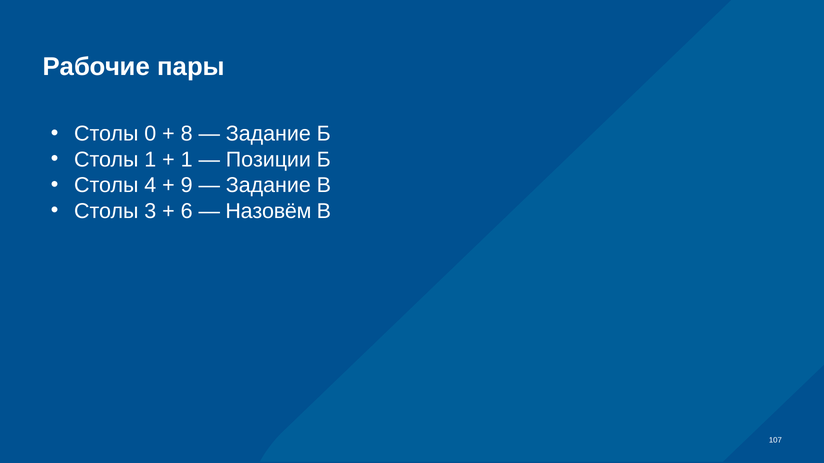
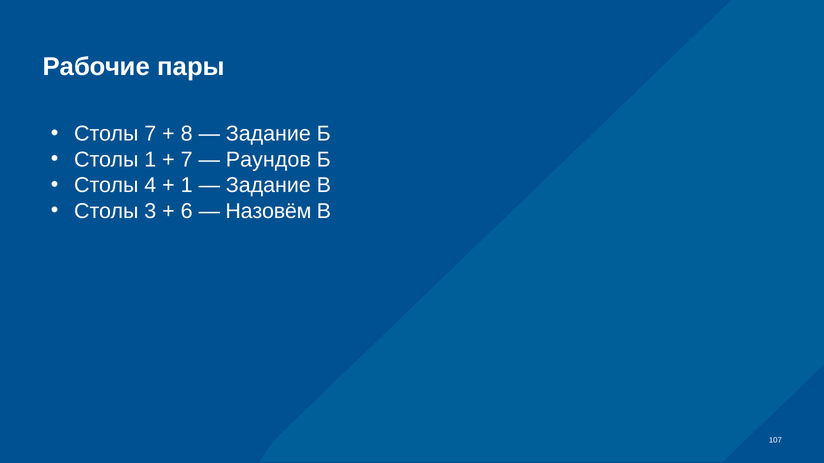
Столы 0: 0 -> 7 (150, 134)
1: 1 -> 7 (187, 160)
Позиции: Позиции -> Раундов (268, 160)
9: 9 -> 1 (187, 185)
